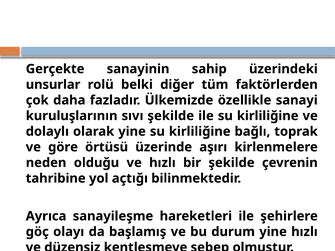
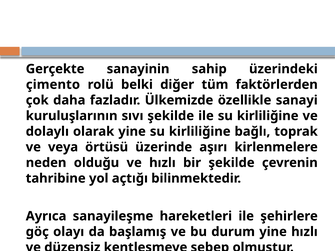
unsurlar: unsurlar -> çimento (53, 85)
göre: göre -> veya (63, 147)
